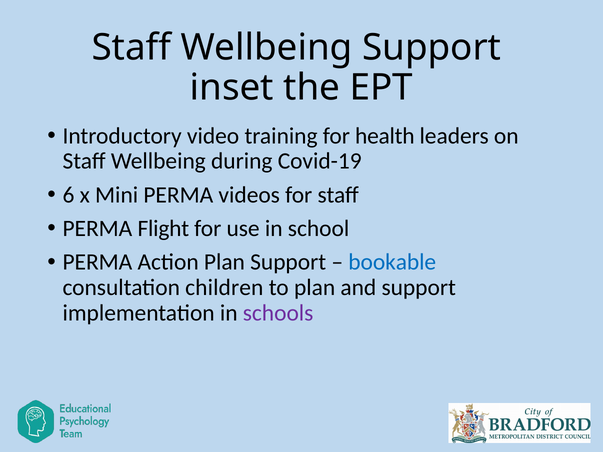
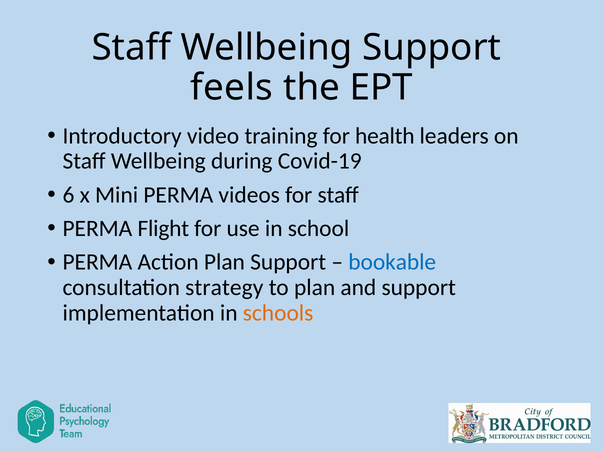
inset: inset -> feels (232, 87)
children: children -> strategy (224, 288)
schools colour: purple -> orange (278, 313)
